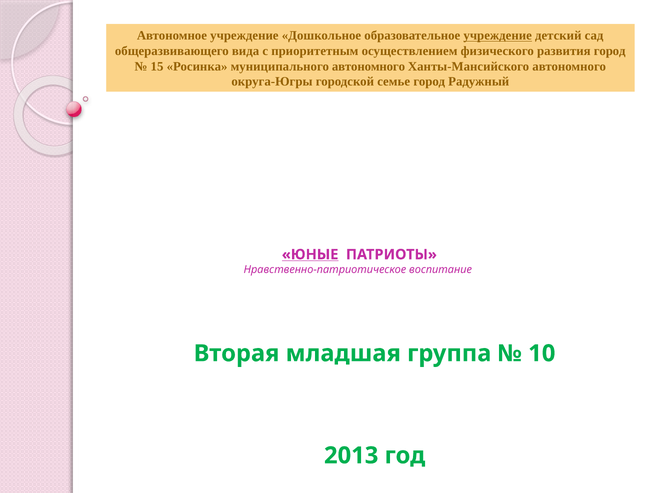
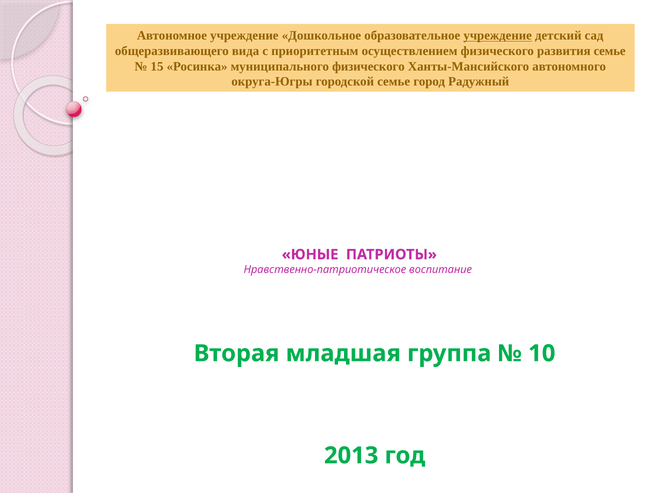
развития город: город -> семье (610, 51)
муниципального автономного: автономного -> физического (368, 66)
ЮНЫЕ underline: present -> none (310, 255)
